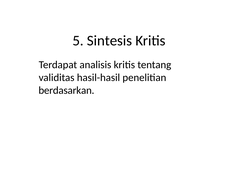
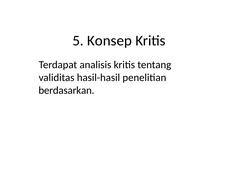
Sintesis: Sintesis -> Konsep (109, 41)
